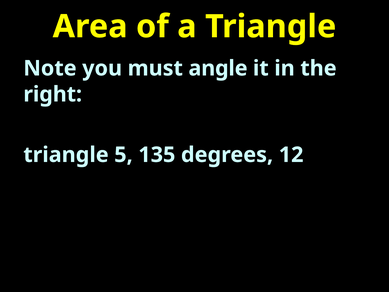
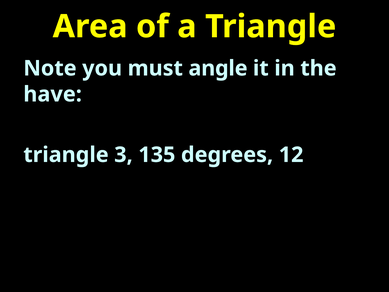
right: right -> have (53, 94)
5: 5 -> 3 (123, 155)
